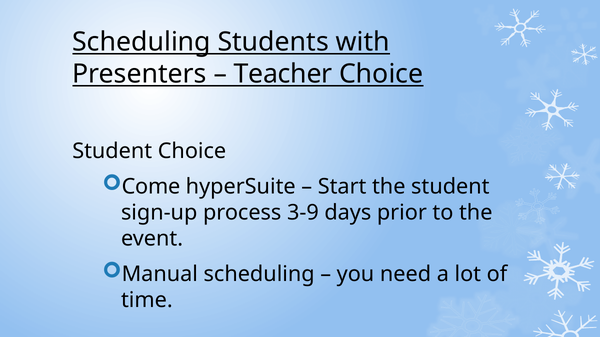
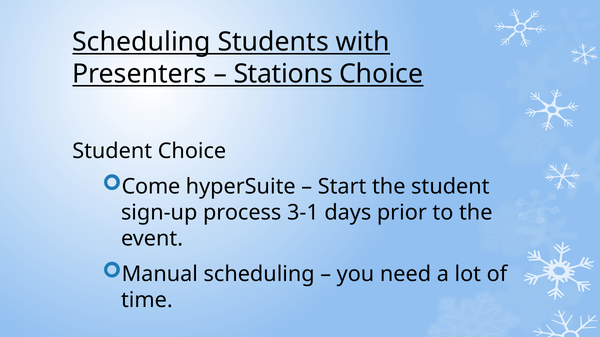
Teacher: Teacher -> Stations (283, 74)
3-9: 3-9 -> 3-1 (303, 213)
